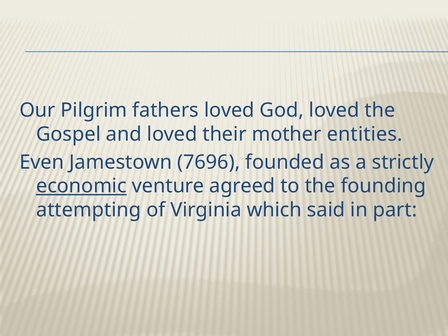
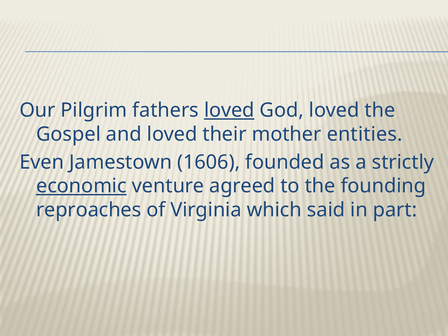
loved underline: none -> present (229, 110)
7696: 7696 -> 1606 (209, 162)
attempting: attempting -> reproaches (89, 210)
